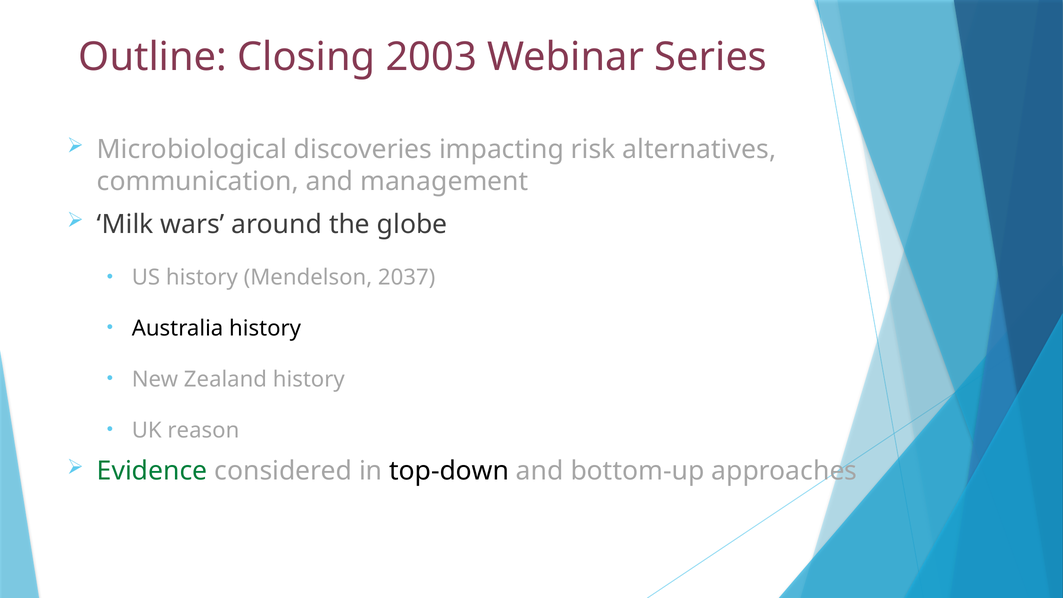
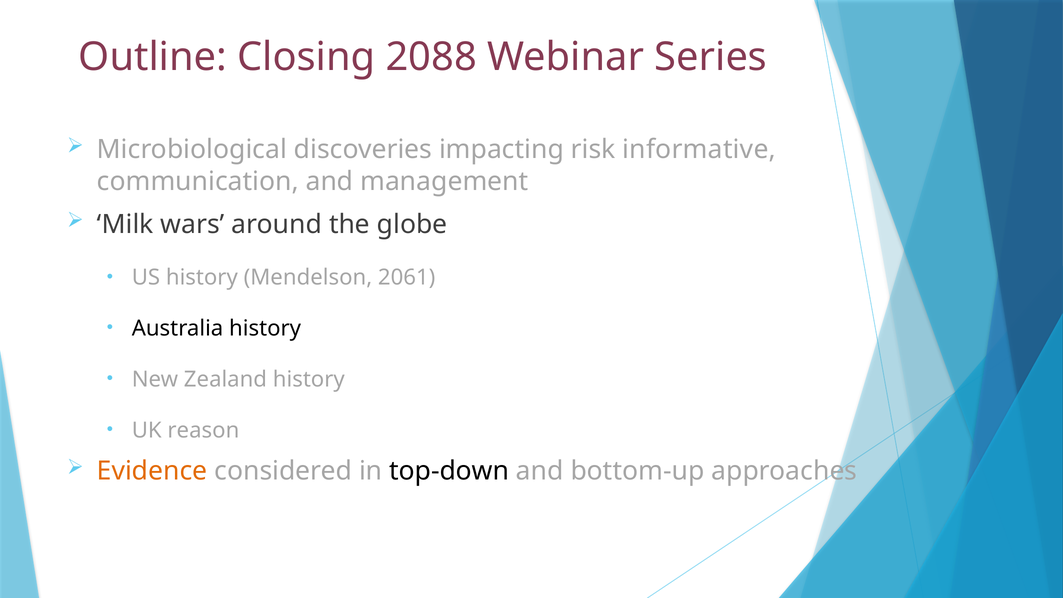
2003: 2003 -> 2088 (431, 57)
alternatives: alternatives -> informative (699, 149)
2037: 2037 -> 2061 (407, 277)
Evidence colour: green -> orange (152, 471)
